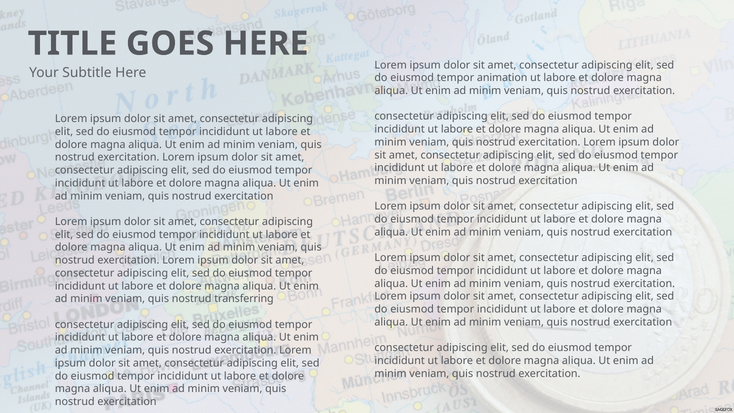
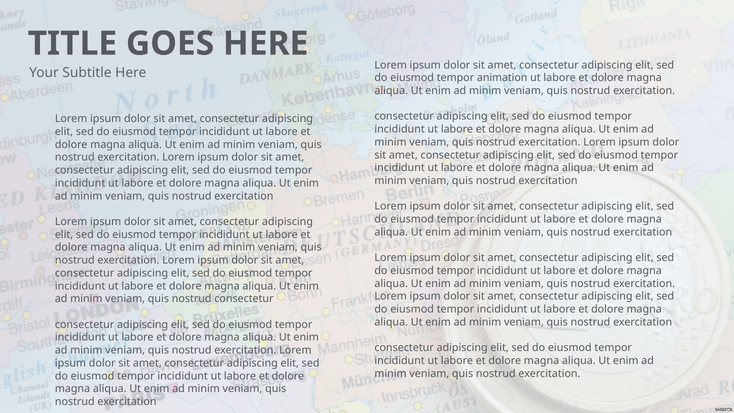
nostrud transferring: transferring -> consectetur (244, 299)
